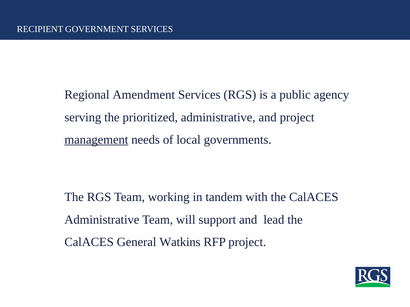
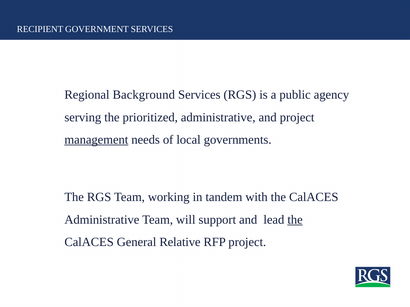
Amendment: Amendment -> Background (144, 95)
the underline: none -> present (295, 220)
Watkins: Watkins -> Relative (180, 243)
